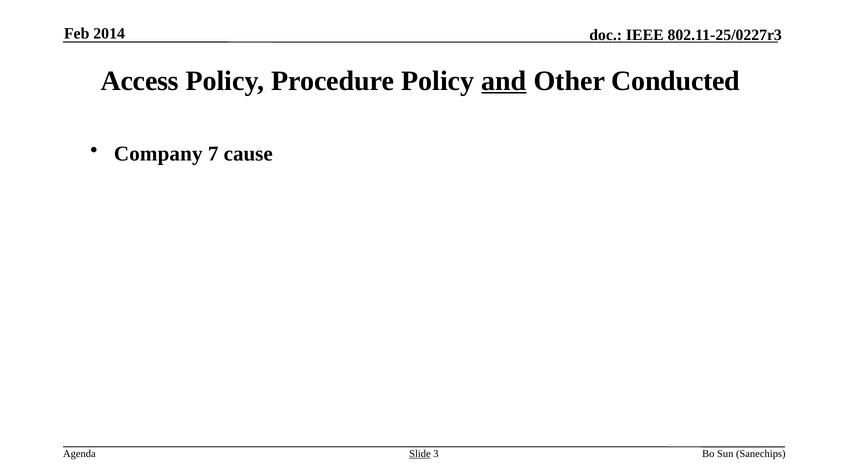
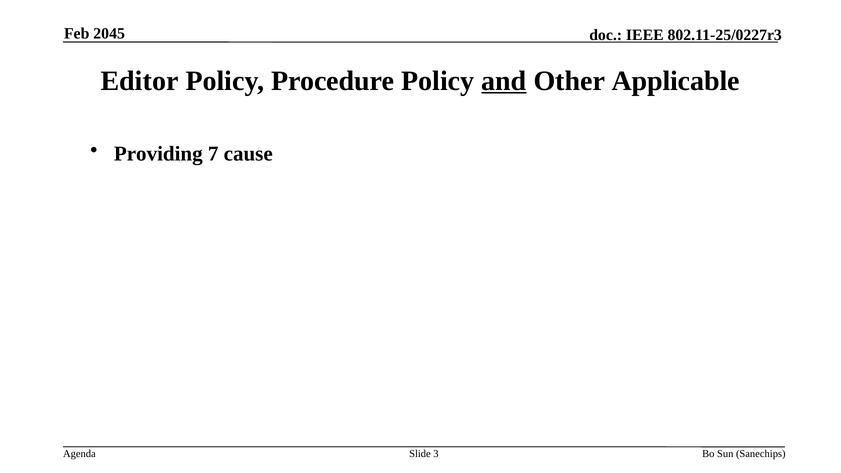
2014: 2014 -> 2045 (109, 33)
Access: Access -> Editor (140, 81)
Conducted: Conducted -> Applicable (676, 81)
Company: Company -> Providing (158, 154)
Slide underline: present -> none (420, 454)
